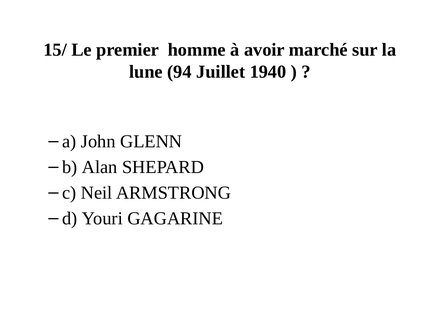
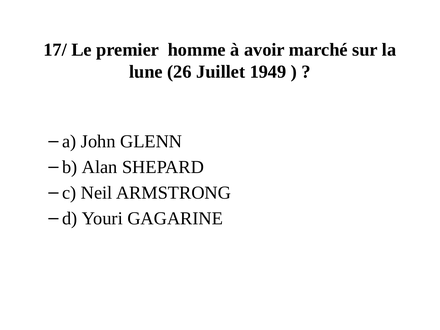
15/: 15/ -> 17/ (55, 50)
94: 94 -> 26 (179, 72)
1940: 1940 -> 1949 (268, 72)
